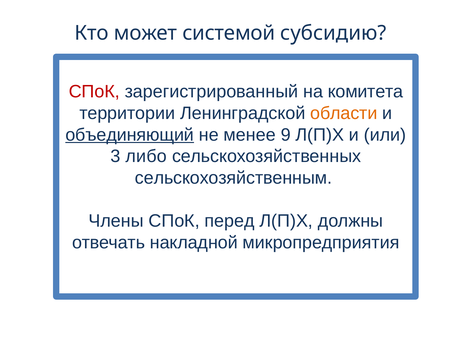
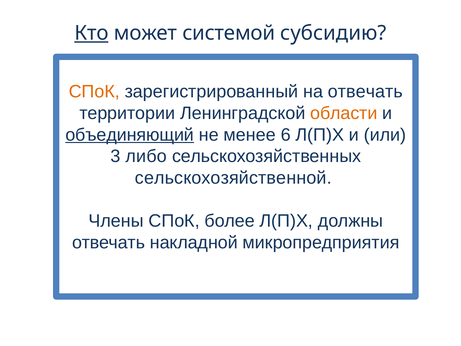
Кто underline: none -> present (91, 33)
СПоК colour: red -> orange (94, 92)
на комитета: комитета -> отвечать (365, 92)
9: 9 -> 6 (286, 135)
сельскохозяйственным: сельскохозяйственным -> сельскохозяйственной (233, 178)
перед: перед -> более (230, 221)
